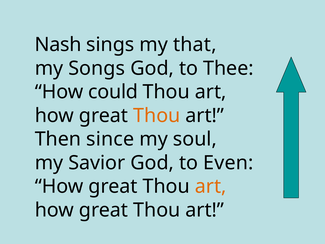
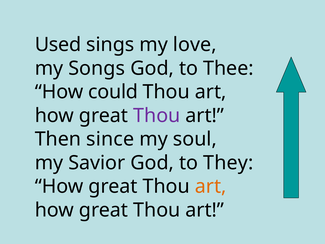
Nash: Nash -> Used (58, 45)
that: that -> love (195, 45)
Thou colour: orange -> purple (157, 115)
Even: Even -> They (228, 163)
